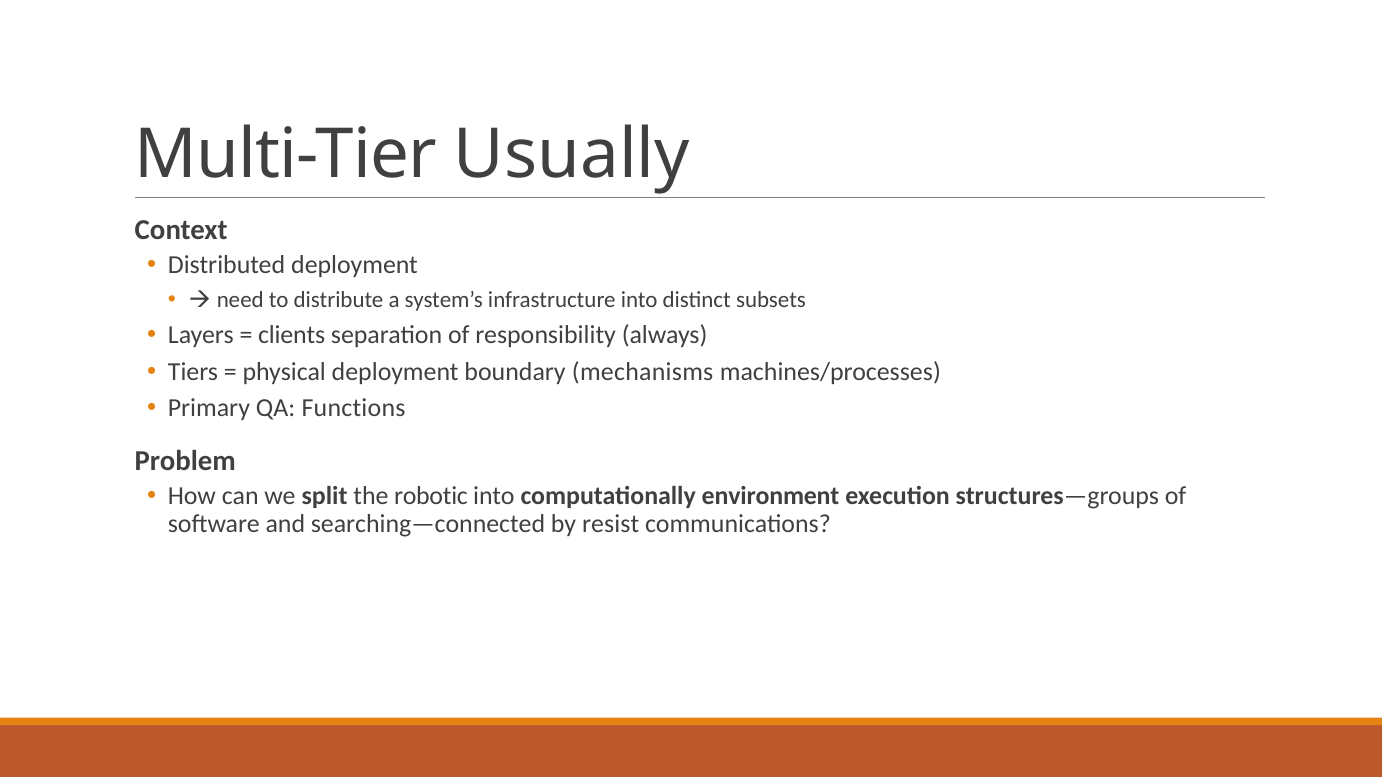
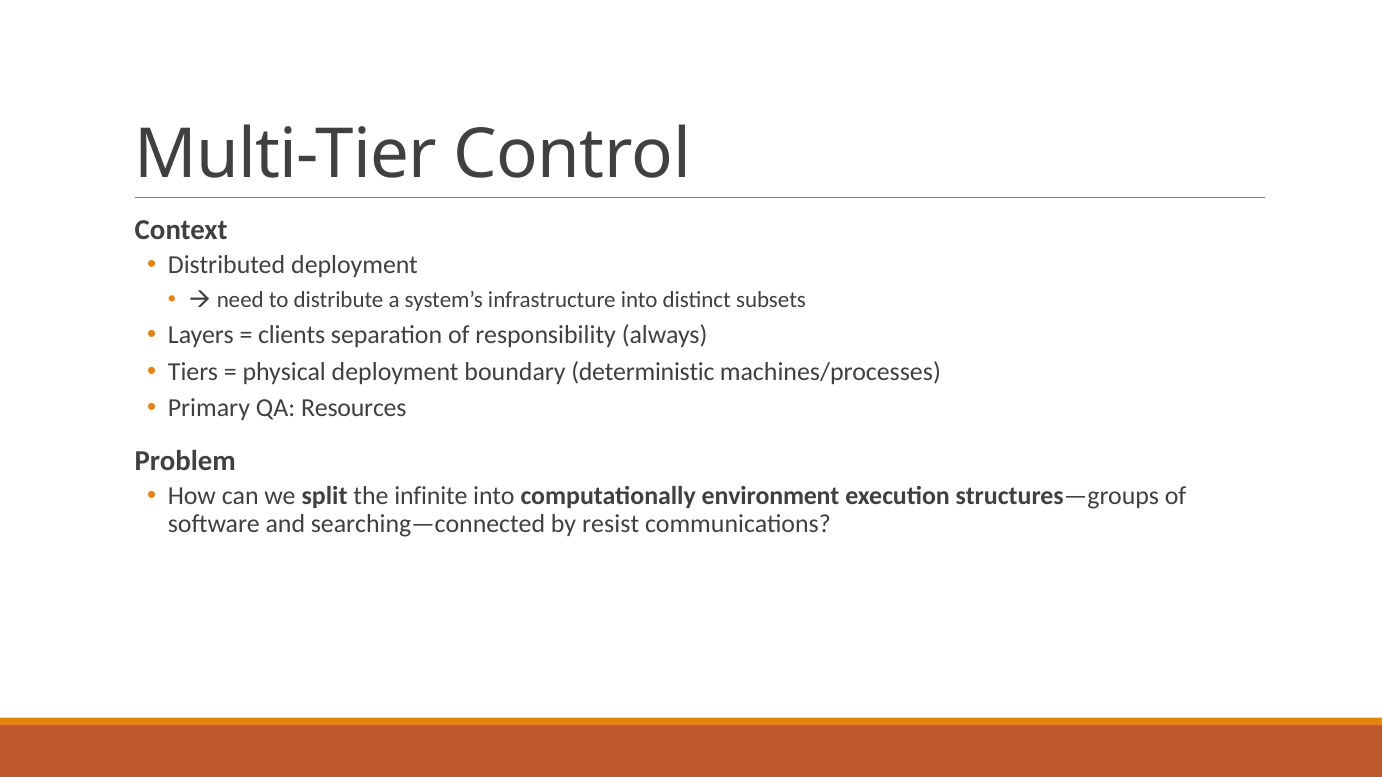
Usually: Usually -> Control (572, 155)
mechanisms: mechanisms -> deterministic (643, 372)
Functions: Functions -> Resources (354, 409)
robotic: robotic -> infinite (431, 497)
